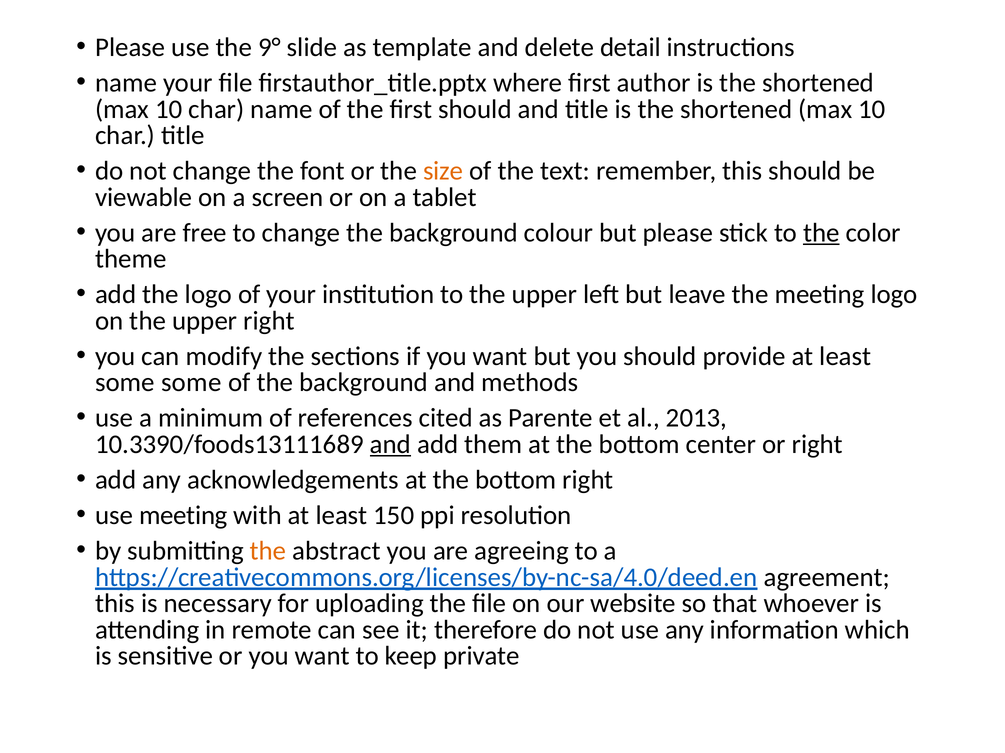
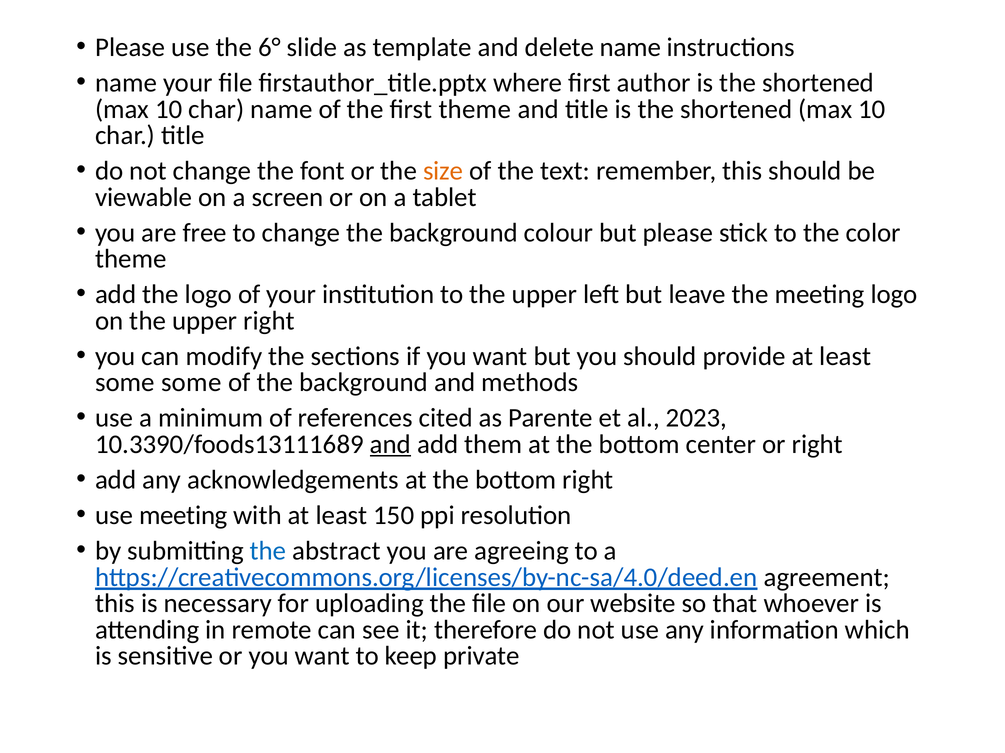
9°: 9° -> 6° (269, 48)
delete detail: detail -> name (630, 48)
first should: should -> theme (475, 109)
the underline: present -> none (821, 233)
2013: 2013 -> 2023 (696, 418)
the colour: orange -> blue (268, 551)
